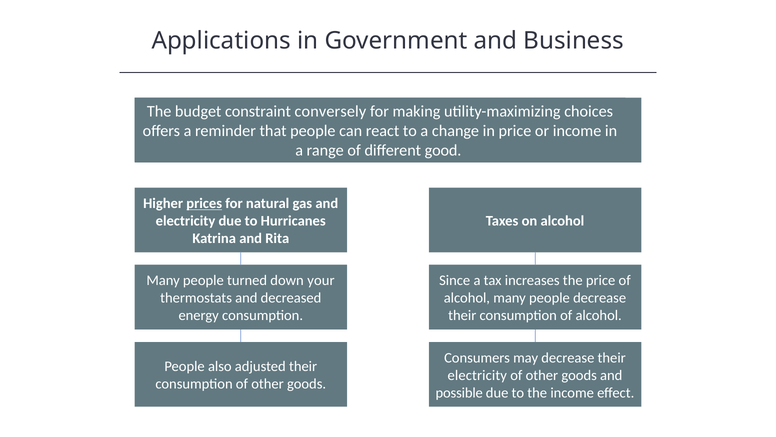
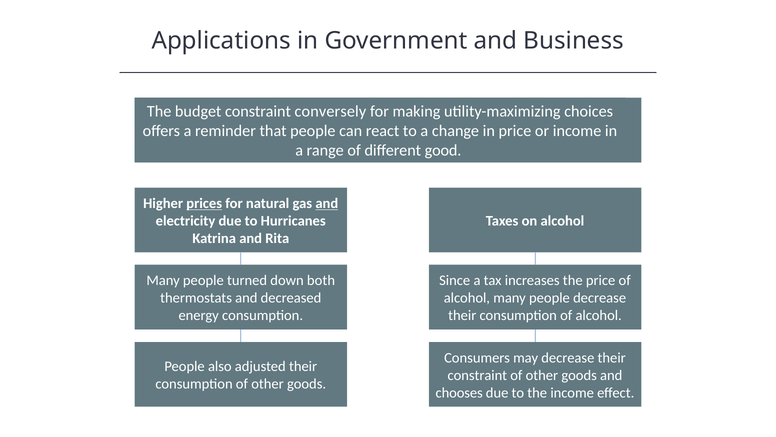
and underline: none -> present (327, 203)
your: your -> both (321, 280)
electricity: electricity -> constraint (477, 375)
possible: possible -> chooses (459, 392)
